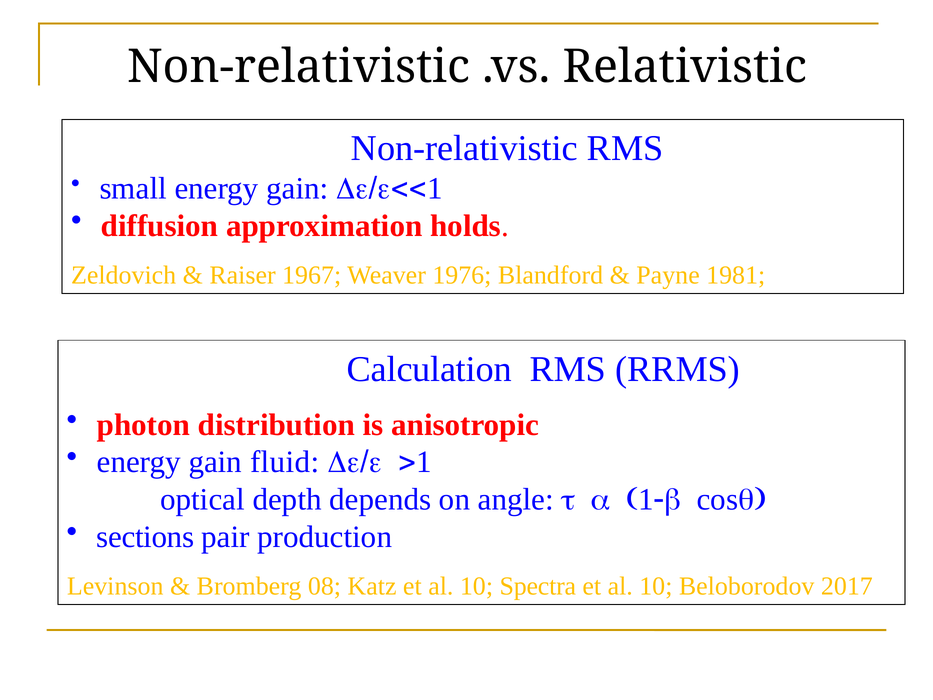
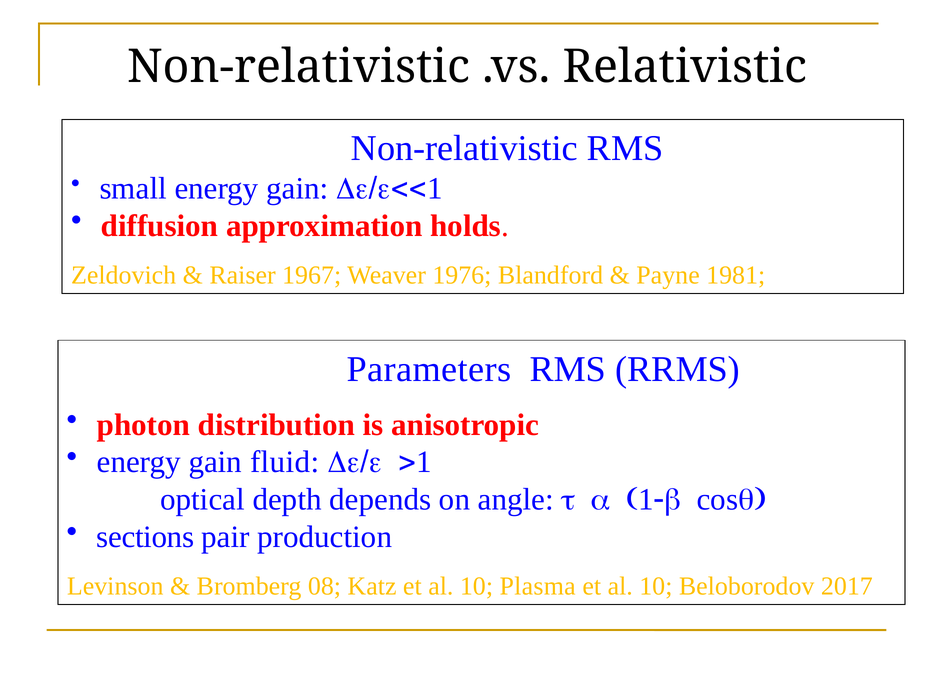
Calculation: Calculation -> Parameters (429, 369)
Spectra: Spectra -> Plasma (538, 586)
